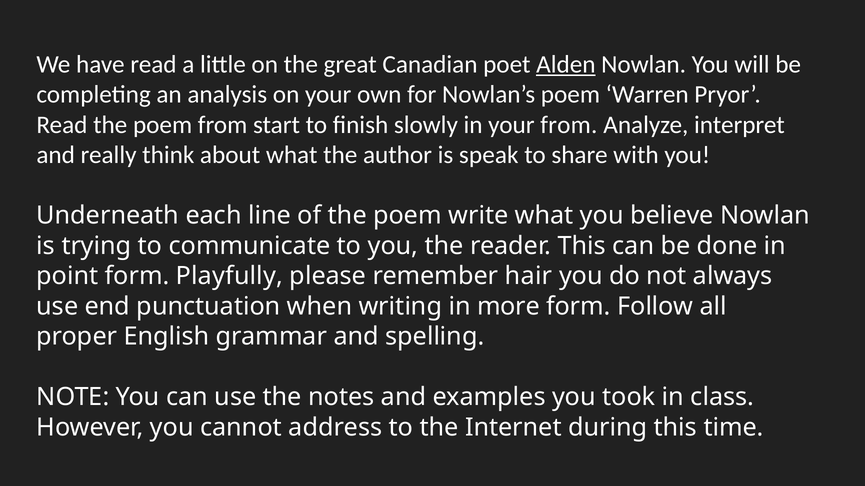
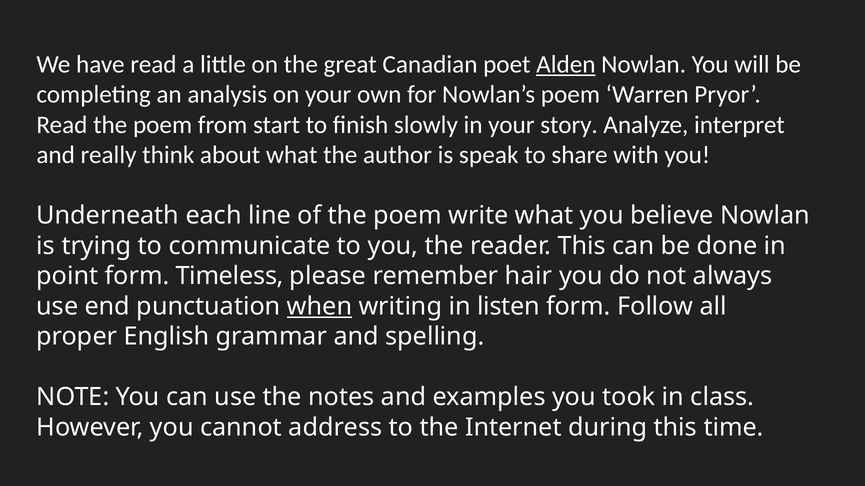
your from: from -> story (569, 125)
Playfully: Playfully -> Timeless (230, 276)
when underline: none -> present (320, 307)
more: more -> listen (508, 307)
